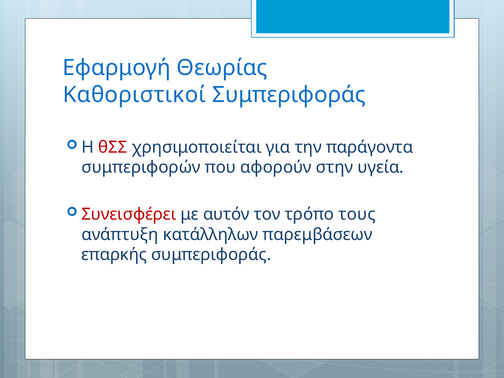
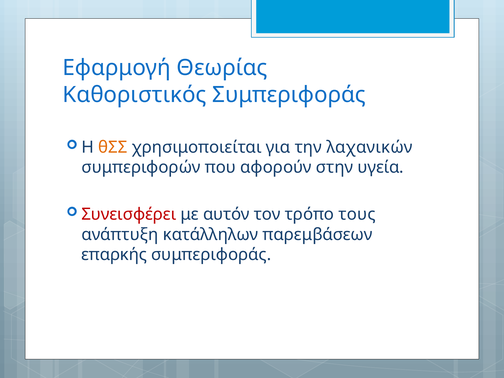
Καθοριστικοί: Καθοριστικοί -> Καθοριστικός (135, 95)
θΣΣ colour: red -> orange (113, 147)
παράγοντα: παράγοντα -> λαχανικών (370, 147)
